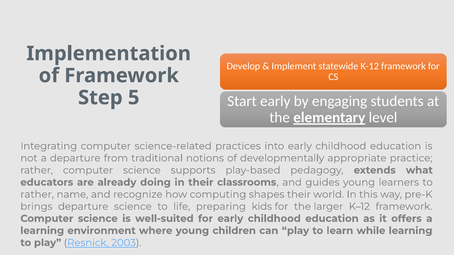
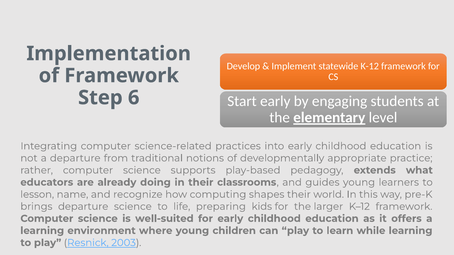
5: 5 -> 6 (134, 98)
rather: rather -> lesson (37, 195)
